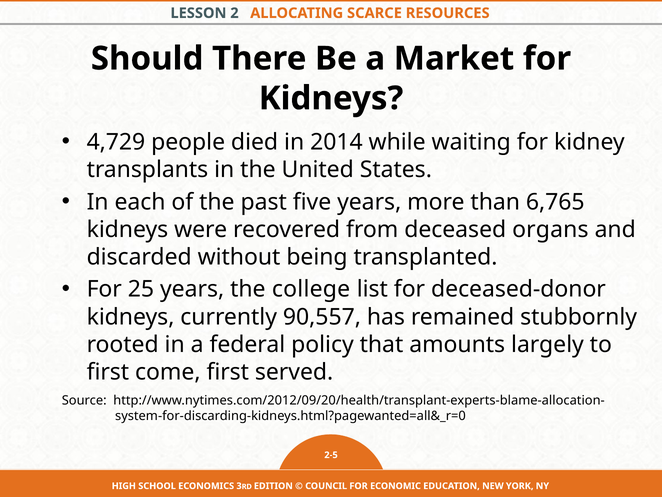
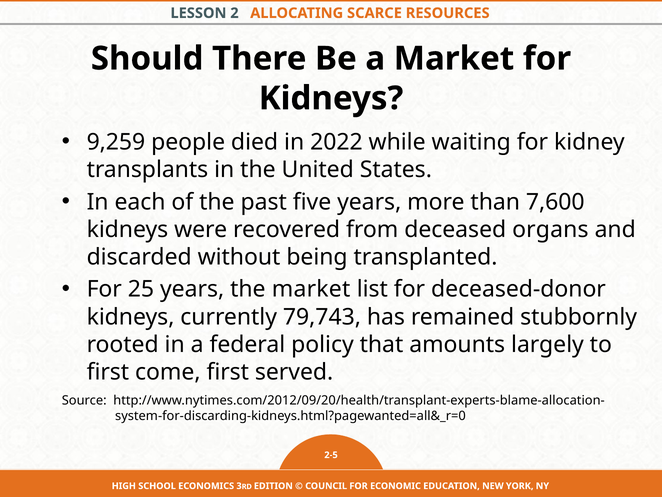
4,729: 4,729 -> 9,259 (116, 142)
2014: 2014 -> 2022 (336, 142)
6,765: 6,765 -> 7,600 (555, 202)
the college: college -> market (311, 289)
90,557: 90,557 -> 79,743 (322, 317)
